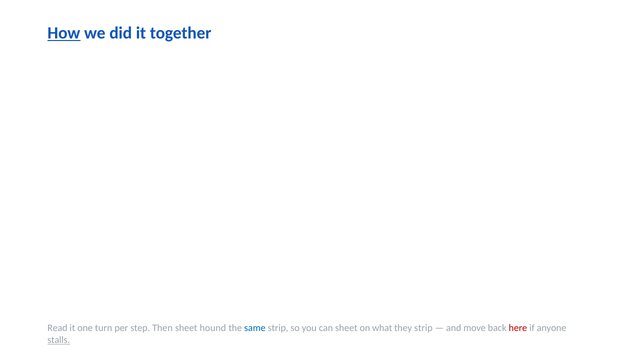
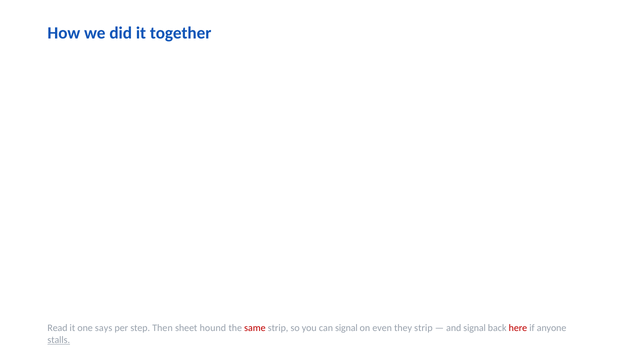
How underline: present -> none (64, 33)
turn: turn -> says (104, 328)
same colour: blue -> red (255, 328)
can sheet: sheet -> signal (346, 328)
what: what -> even (382, 328)
and move: move -> signal (475, 328)
